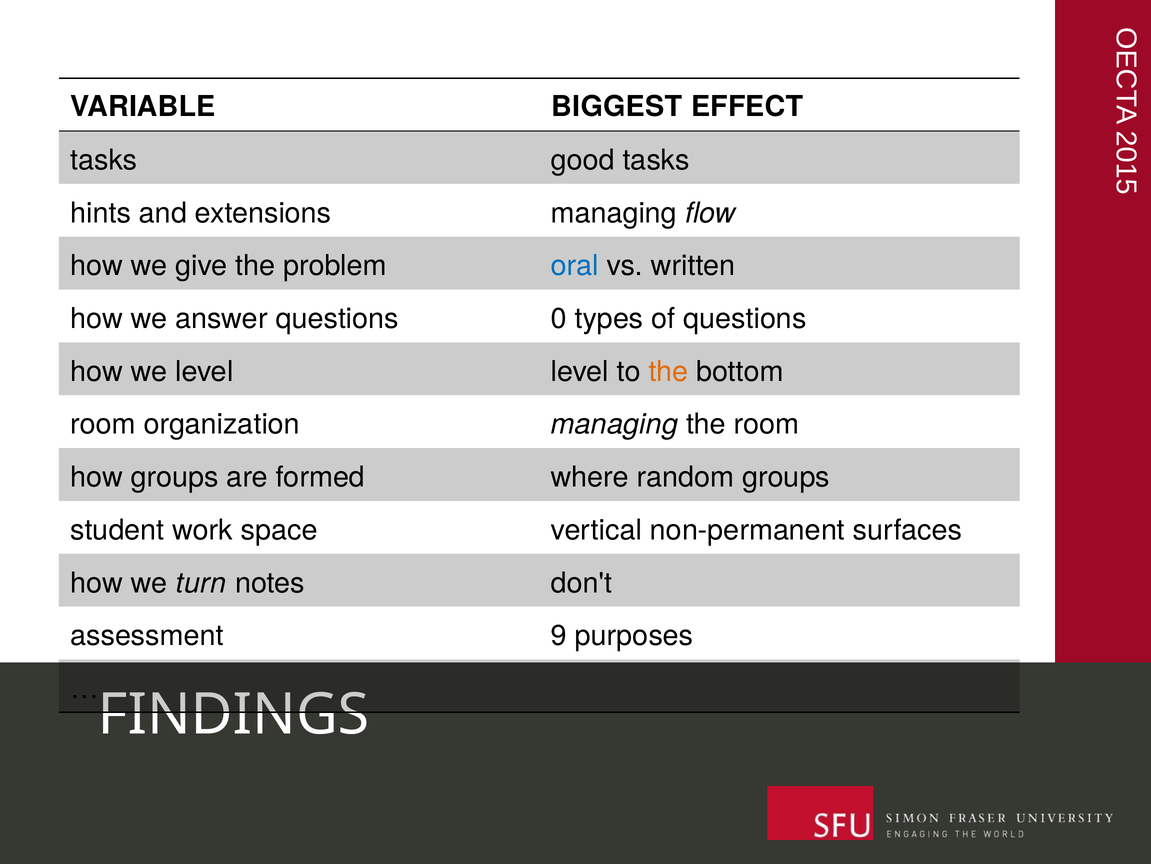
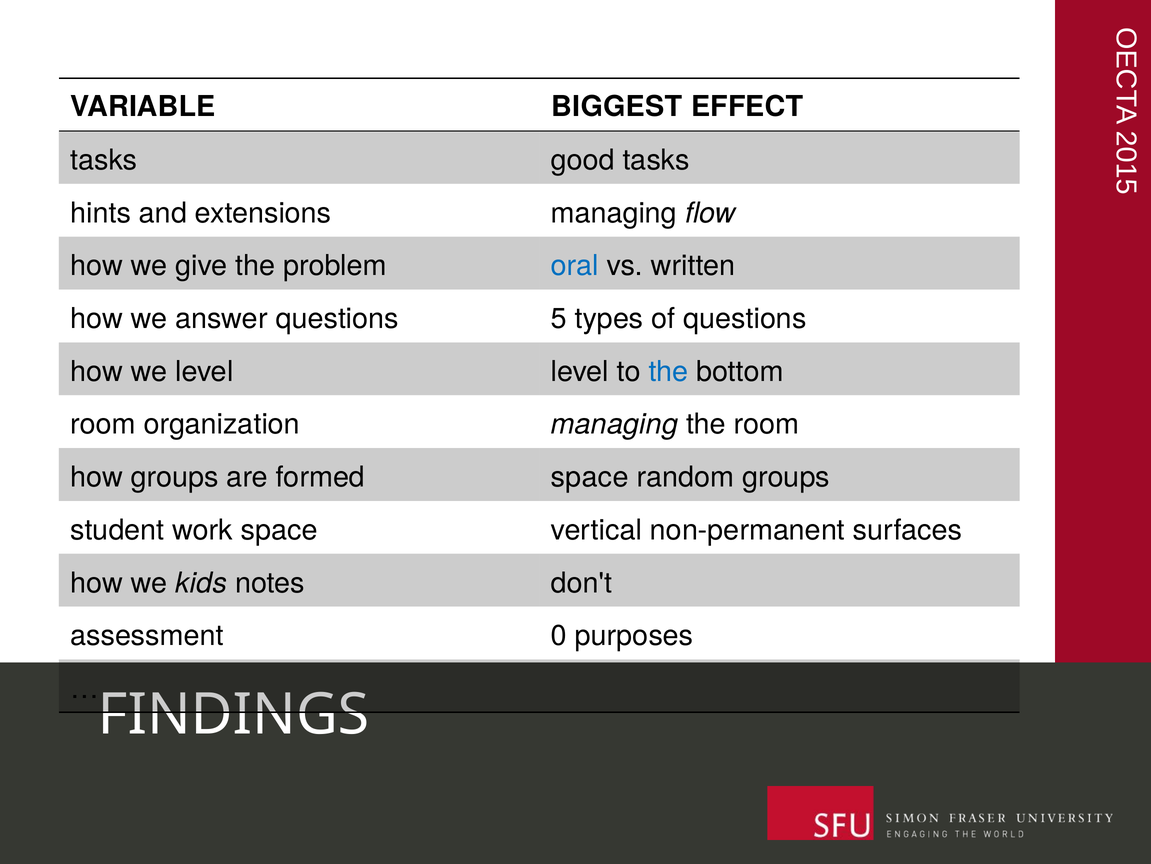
questions 0: 0 -> 5 (559, 319)
the colour: orange -> blue (668, 371)
formed where: where -> space (590, 477)
turn: turn -> kids (201, 582)
assessment 9: 9 -> 0 (559, 635)
